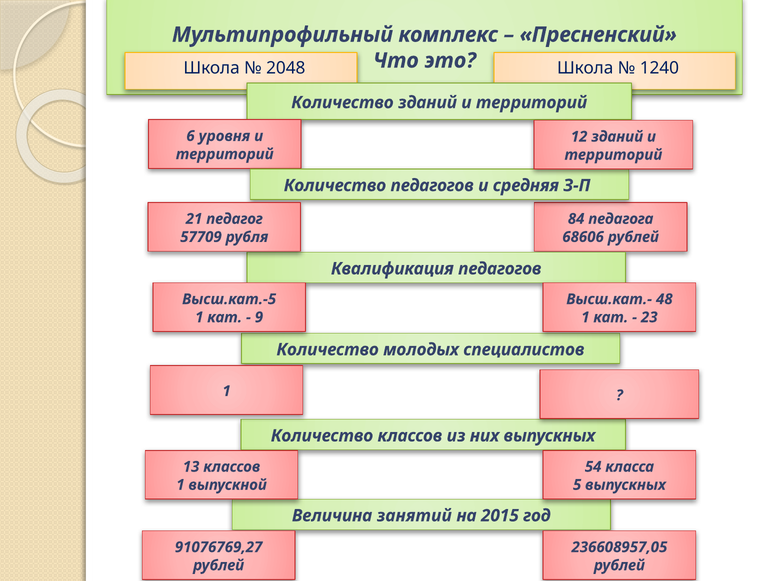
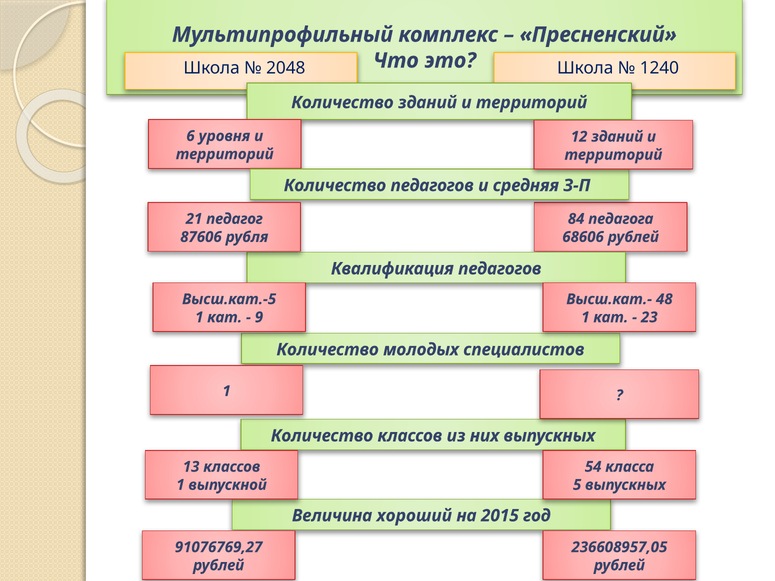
57709: 57709 -> 87606 (201, 237)
занятий: занятий -> хороший (414, 516)
